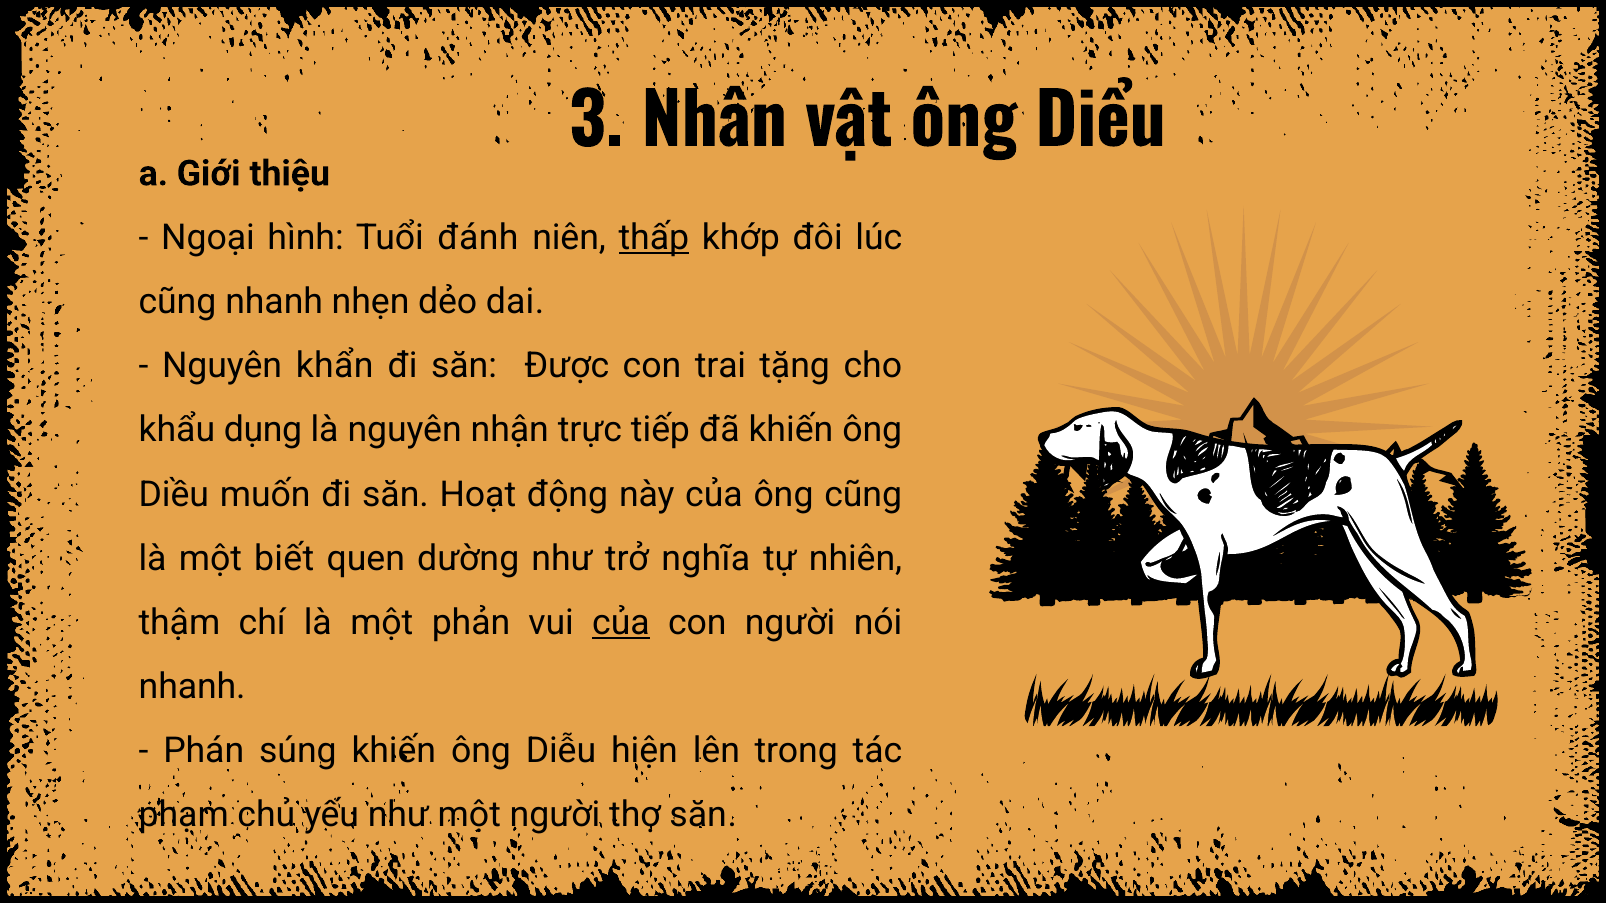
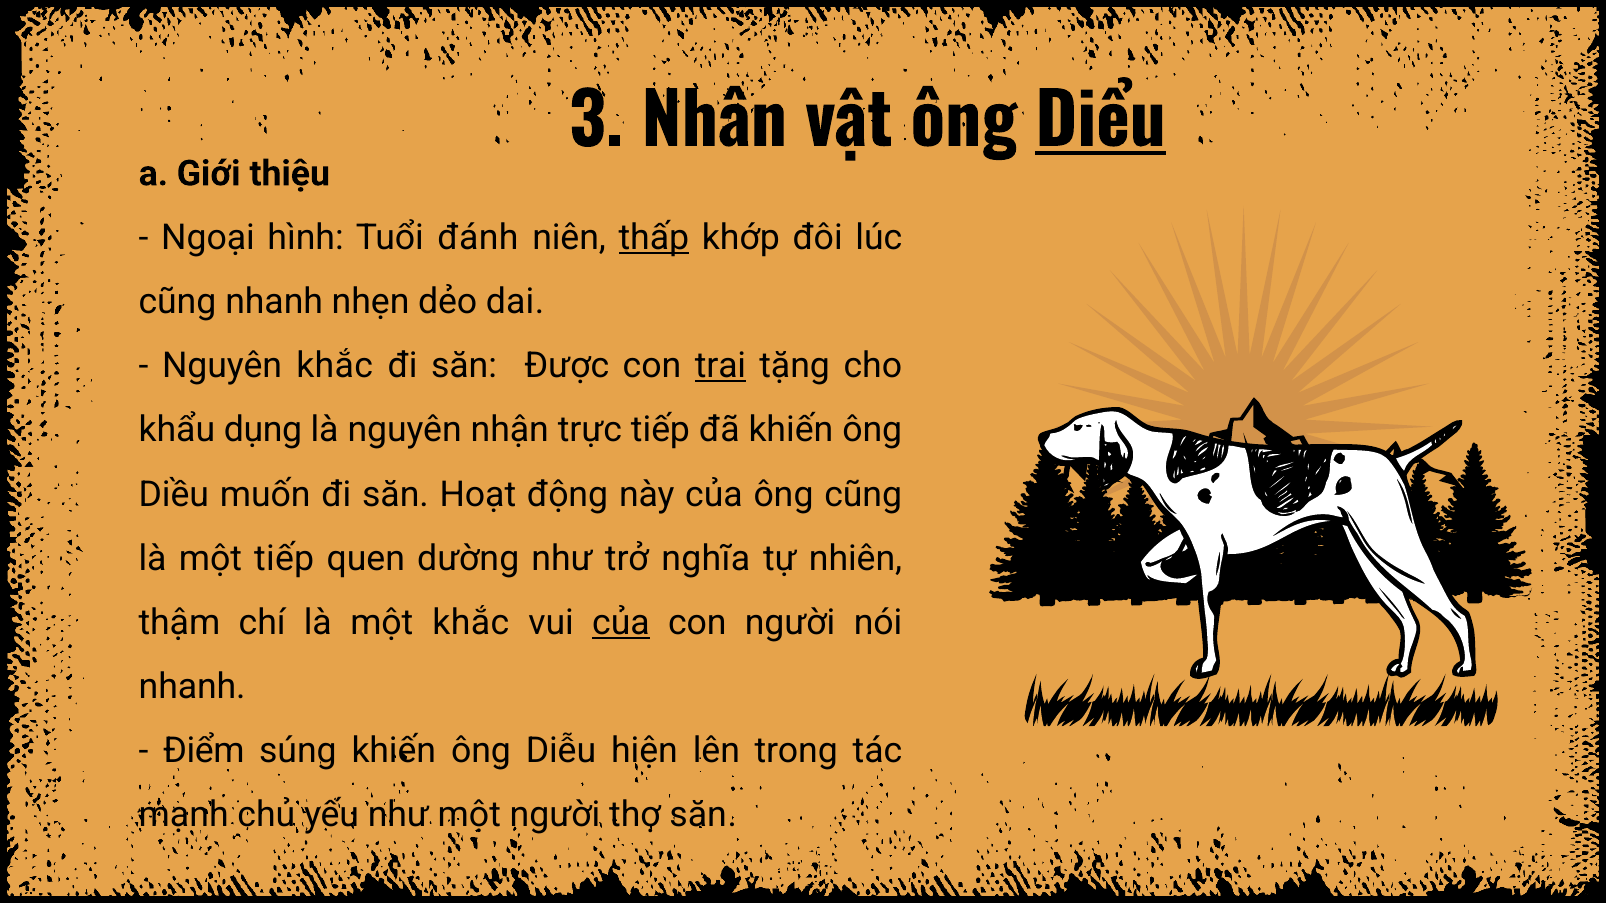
Diểu underline: none -> present (1101, 122)
Nguyên khẩn: khẩn -> khắc (335, 366)
trai underline: none -> present (721, 366)
một biết: biết -> tiếp (284, 559)
một phản: phản -> khắc (471, 623)
Phán: Phán -> Điểm (204, 751)
phạm: phạm -> mạnh (184, 815)
